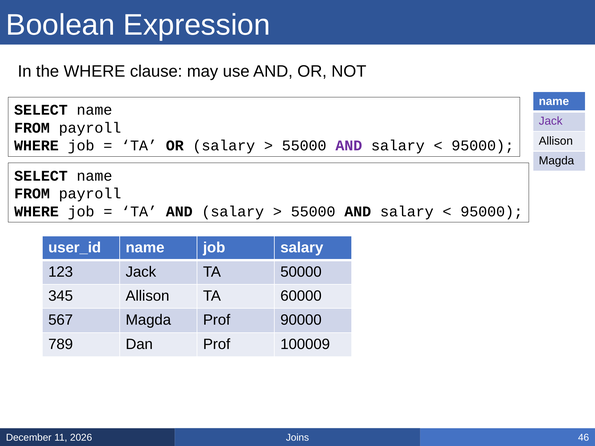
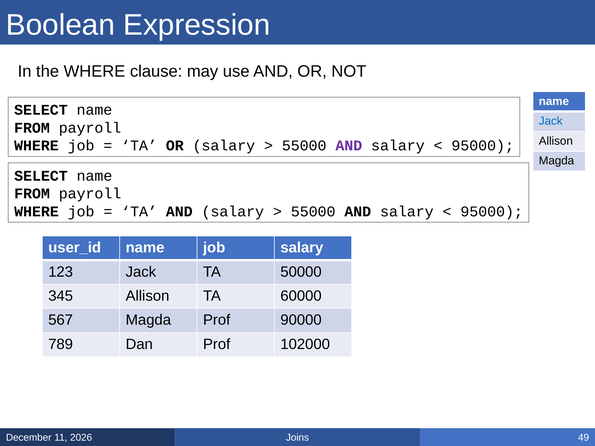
Jack colour: purple -> blue (551, 121)
100009: 100009 -> 102000 (305, 344)
46: 46 -> 49 (584, 438)
